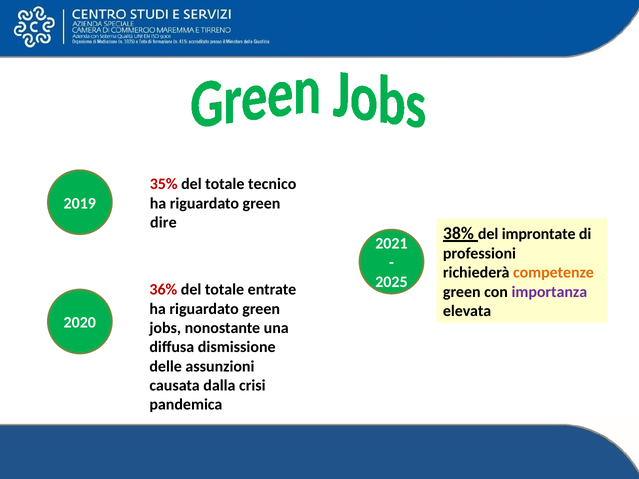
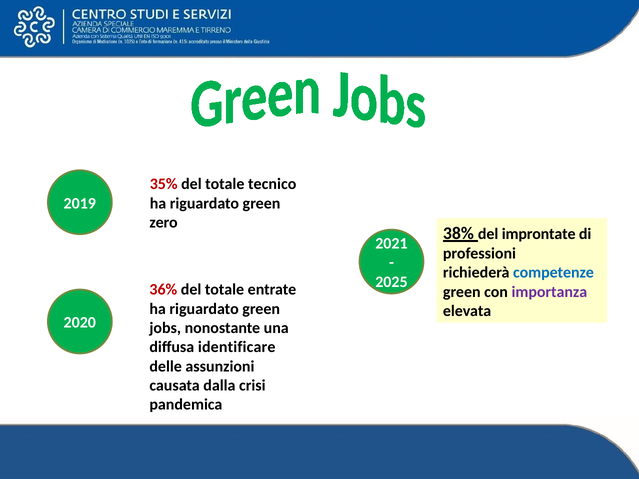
dire: dire -> zero (164, 223)
competenze colour: orange -> blue (553, 273)
dismissione: dismissione -> identificare (237, 347)
